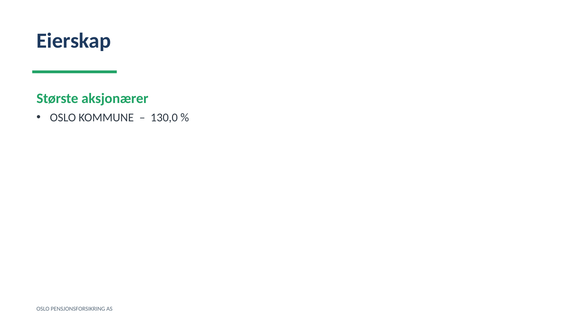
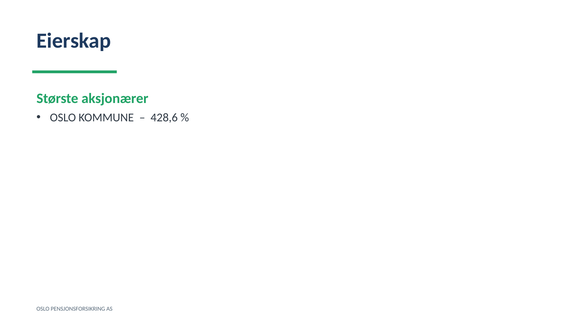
130,0: 130,0 -> 428,6 (164, 118)
